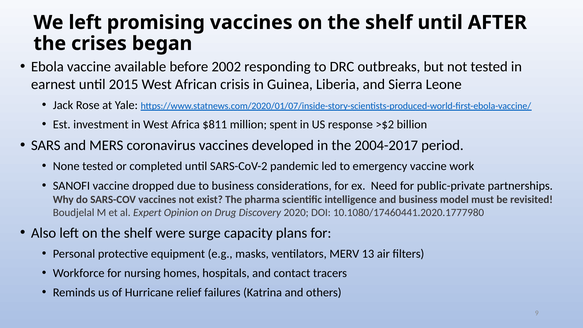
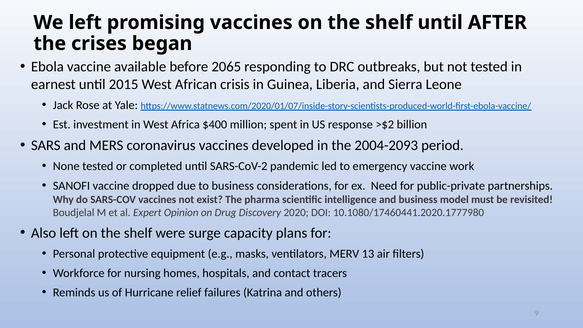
2002: 2002 -> 2065 (226, 67)
$811: $811 -> $400 (215, 124)
2004-2017: 2004-2017 -> 2004-2093 (386, 145)
